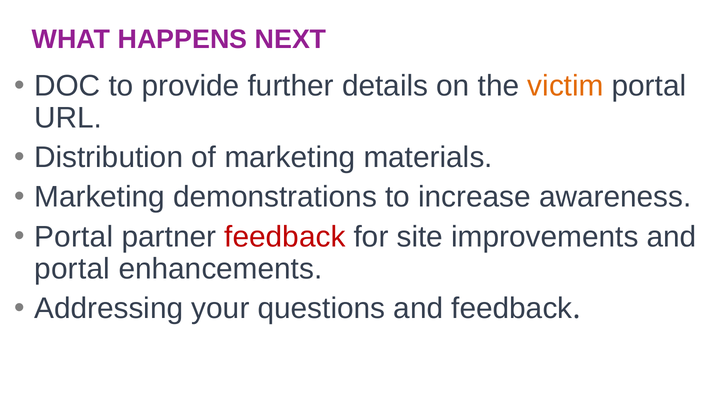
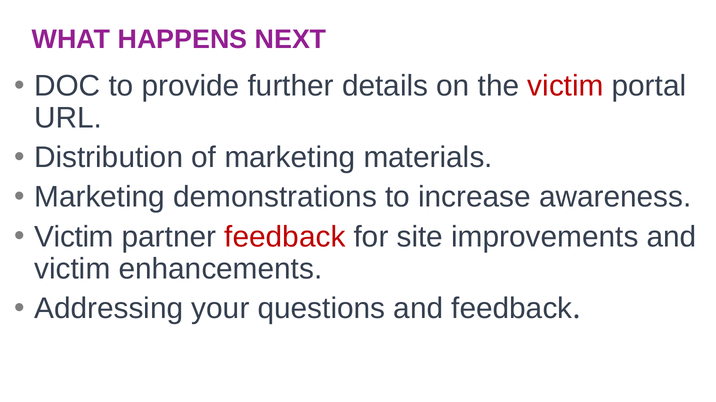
victim colour: orange -> red (566, 86)
Portal: Portal -> Victim (74, 237)
portal: portal -> victim (72, 269)
